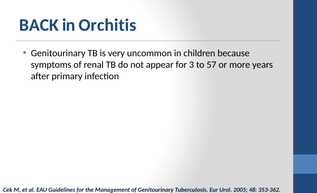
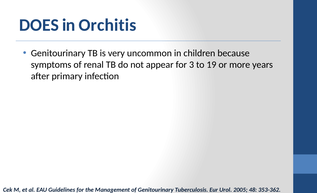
BACK: BACK -> DOES (39, 25)
57: 57 -> 19 (211, 65)
